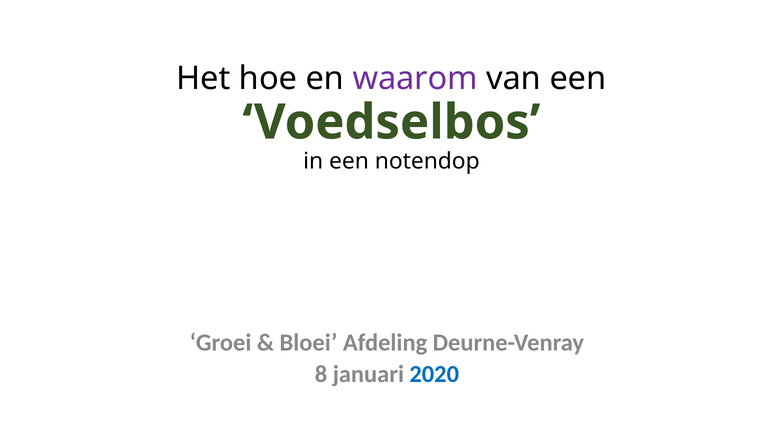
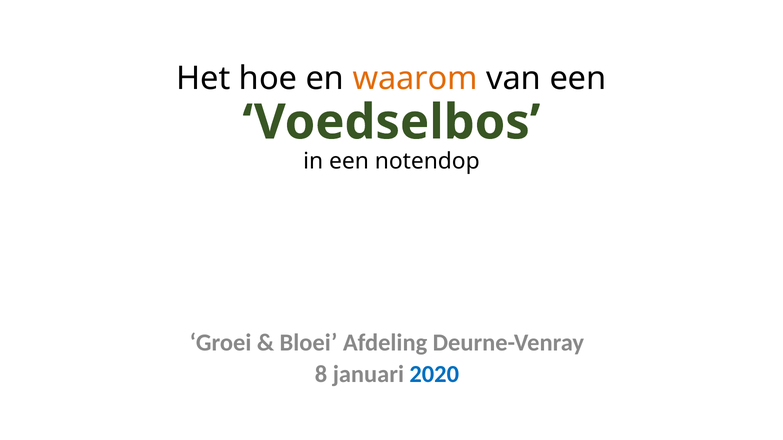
waarom colour: purple -> orange (415, 79)
